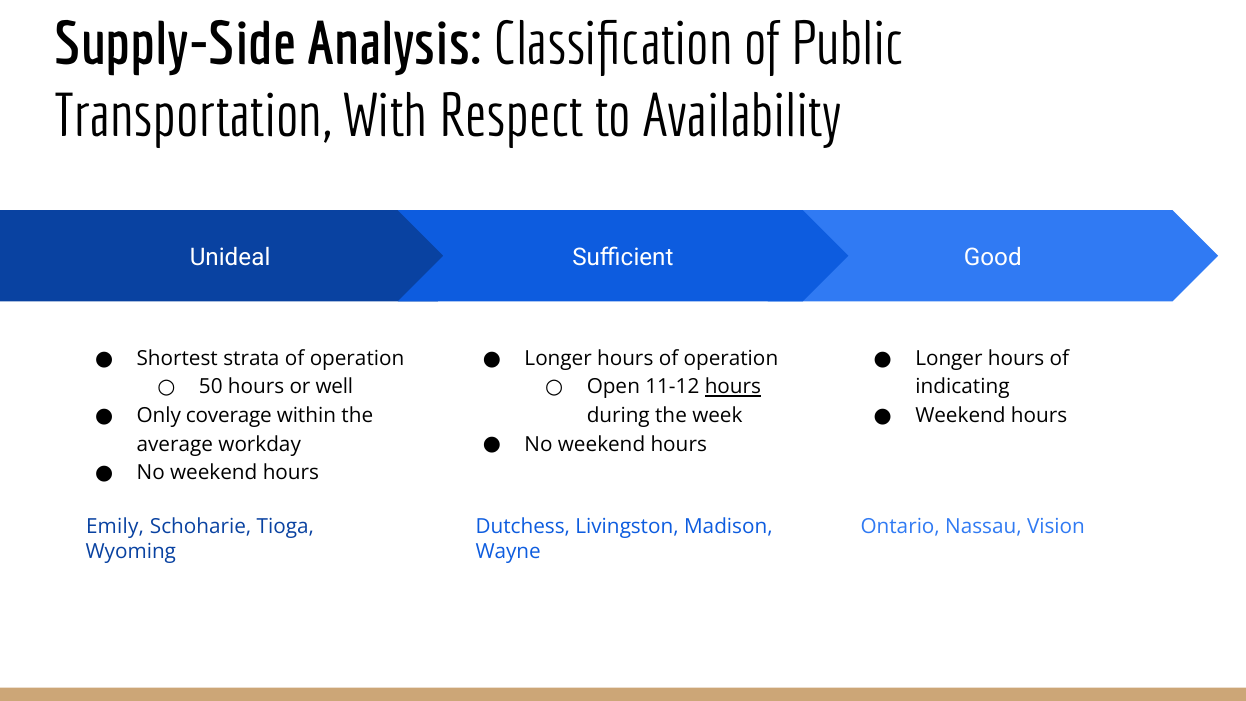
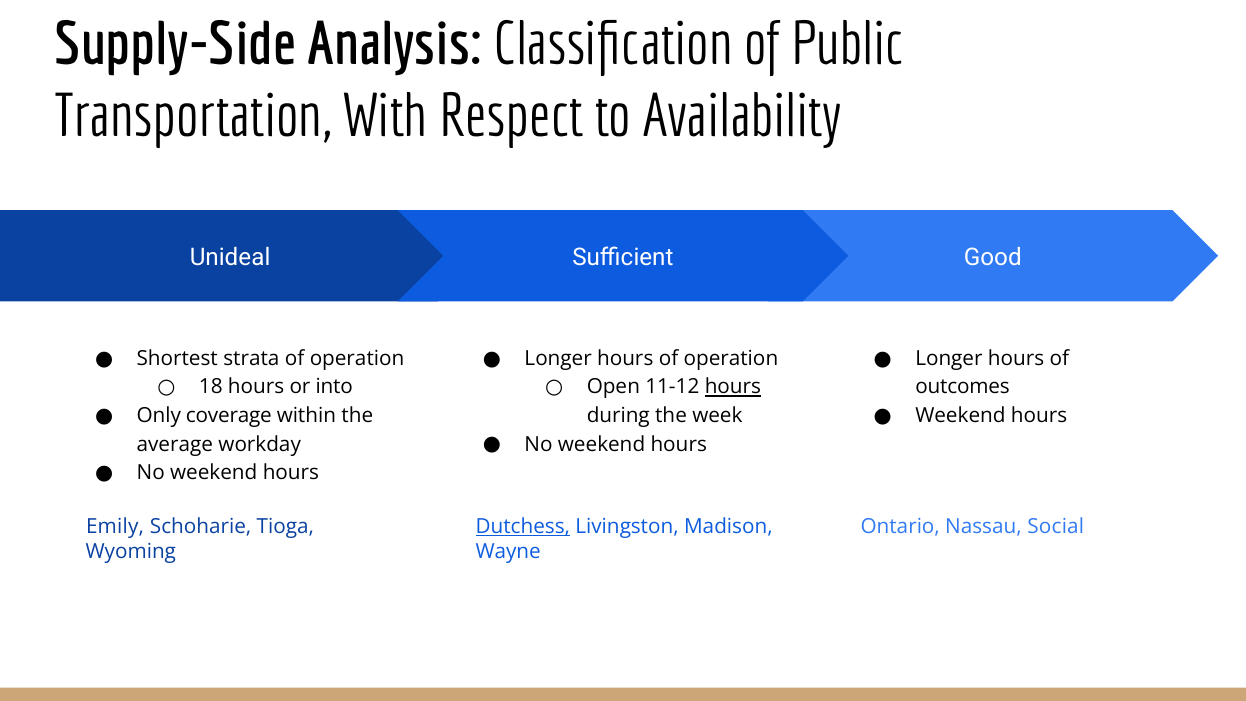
50: 50 -> 18 (211, 387)
well: well -> into (334, 387)
indicating: indicating -> outcomes (963, 387)
Dutchess underline: none -> present (523, 527)
Vision: Vision -> Social (1056, 527)
